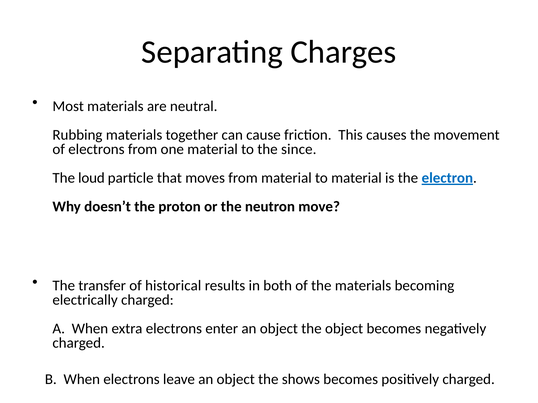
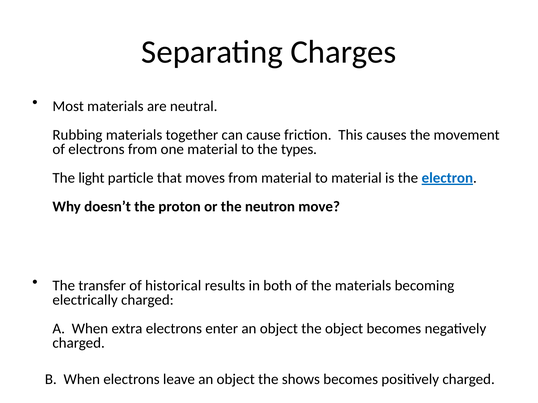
since: since -> types (299, 149)
loud: loud -> light (91, 178)
